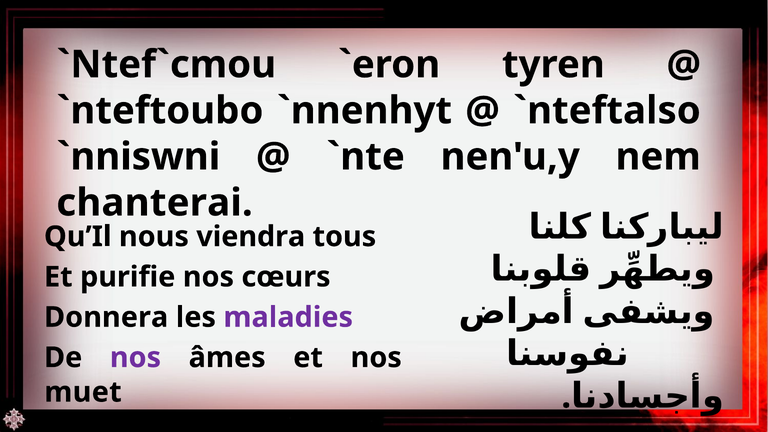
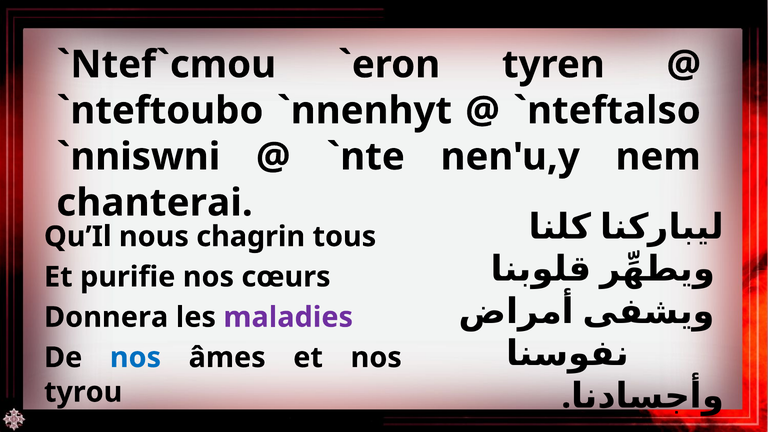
viendra: viendra -> chagrin (251, 237)
nos colour: purple -> blue (135, 358)
muet: muet -> tyrou (83, 392)
